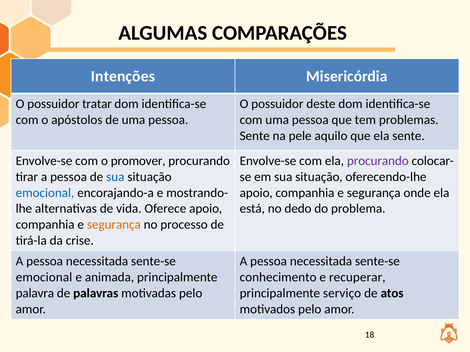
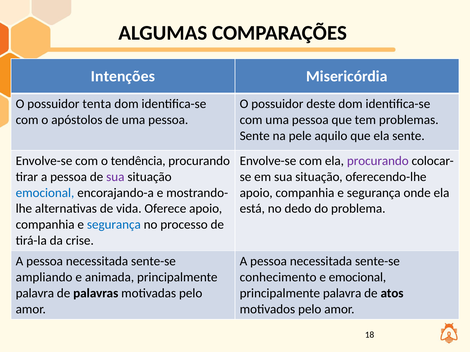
tratar: tratar -> tenta (97, 104)
promover: promover -> tendência (138, 161)
sua colour: blue -> purple (115, 177)
segurança colour: orange -> blue (114, 225)
emocional: emocional -> ampliando (44, 278)
e recuperar: recuperar -> emocional (357, 278)
serviço: serviço -> palavra (342, 294)
